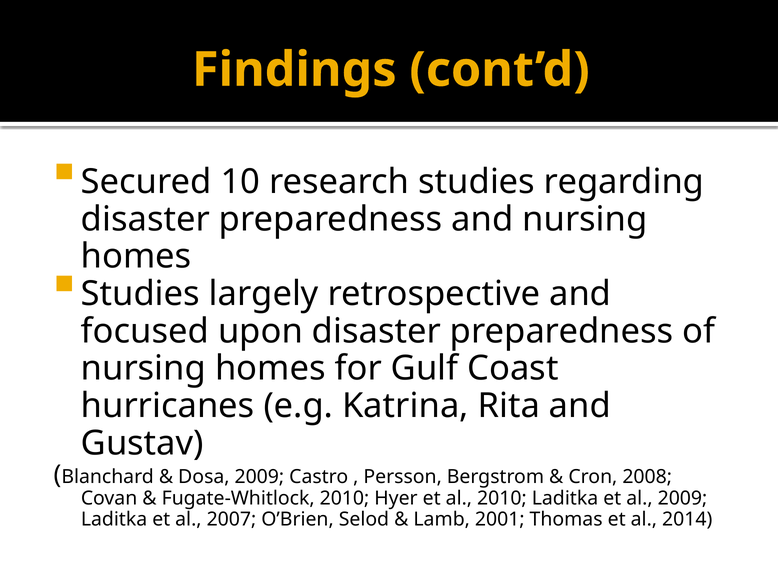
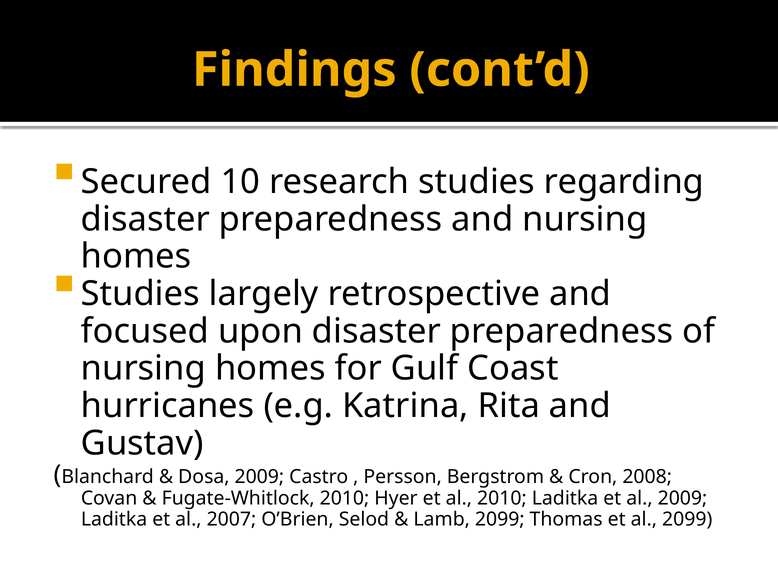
Lamb 2001: 2001 -> 2099 (500, 520)
al 2014: 2014 -> 2099 (687, 520)
